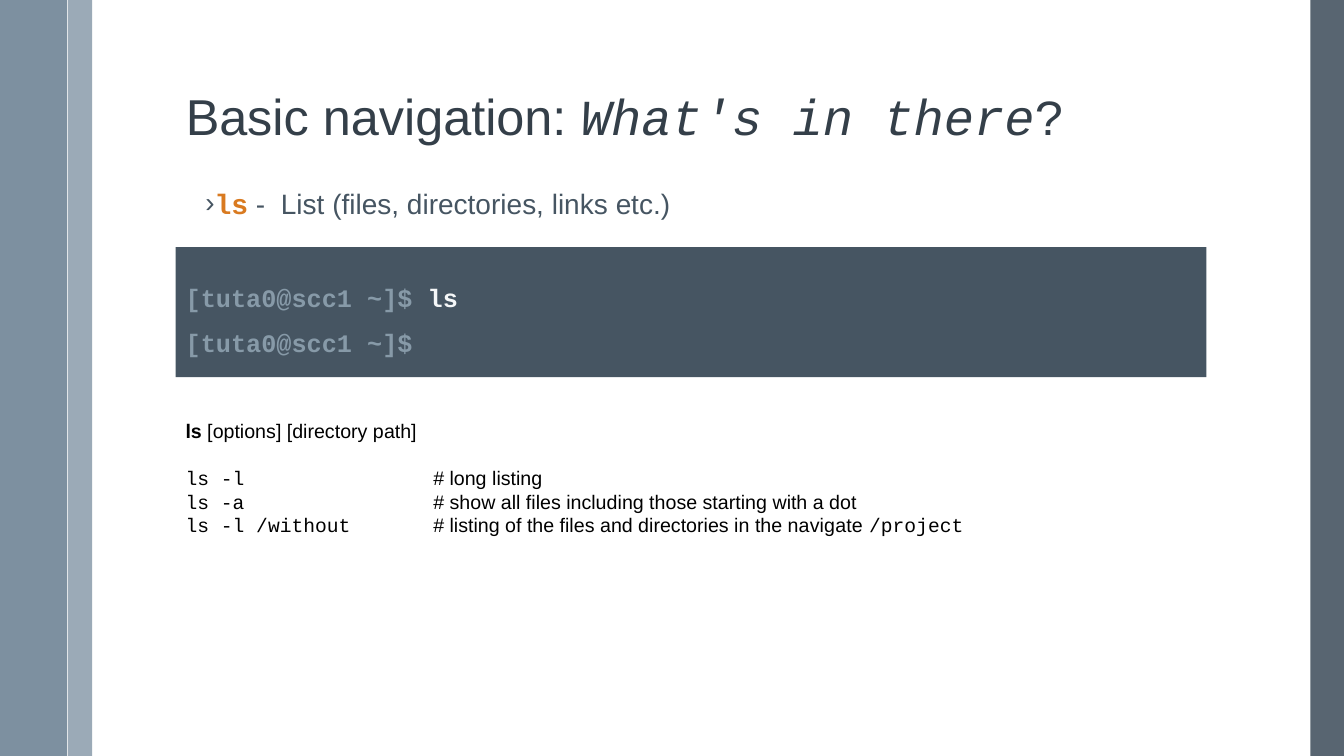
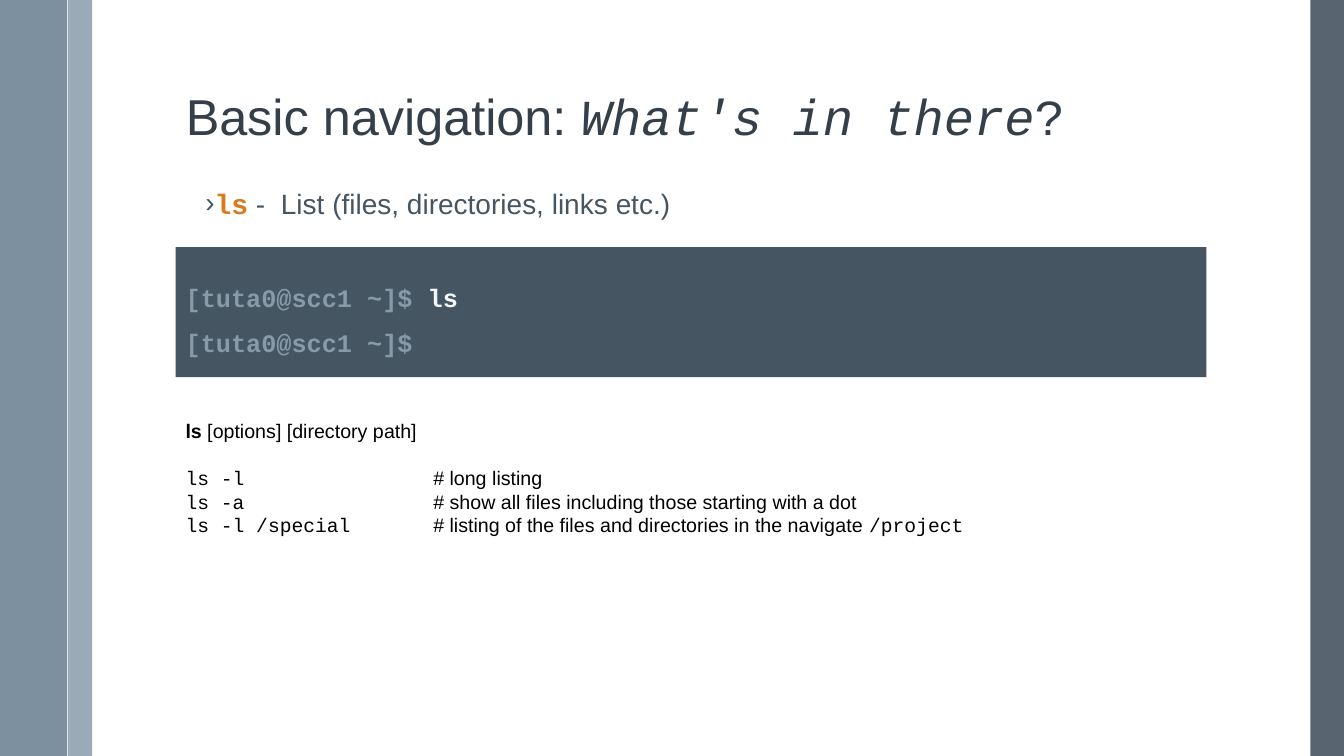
/without: /without -> /special (303, 526)
